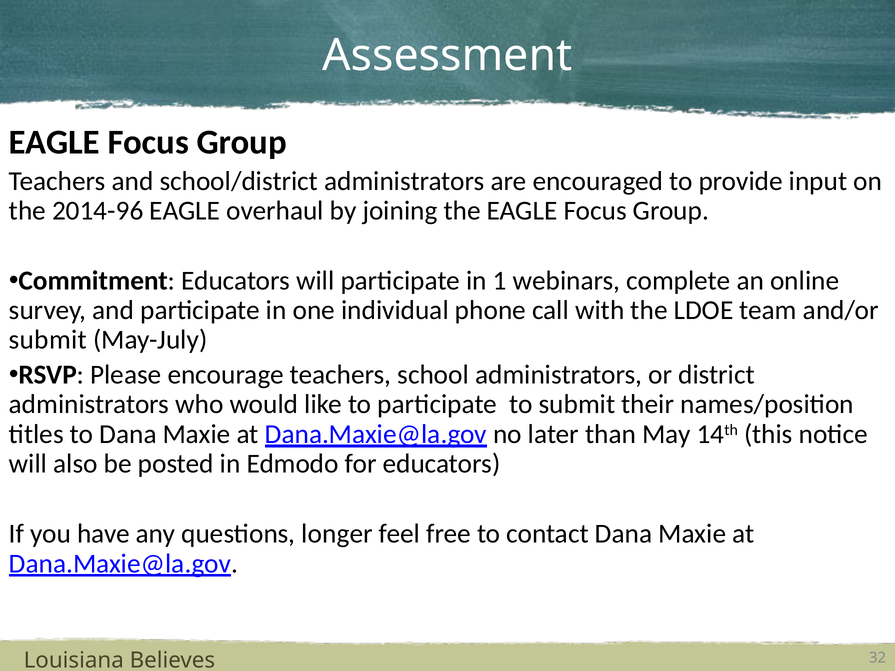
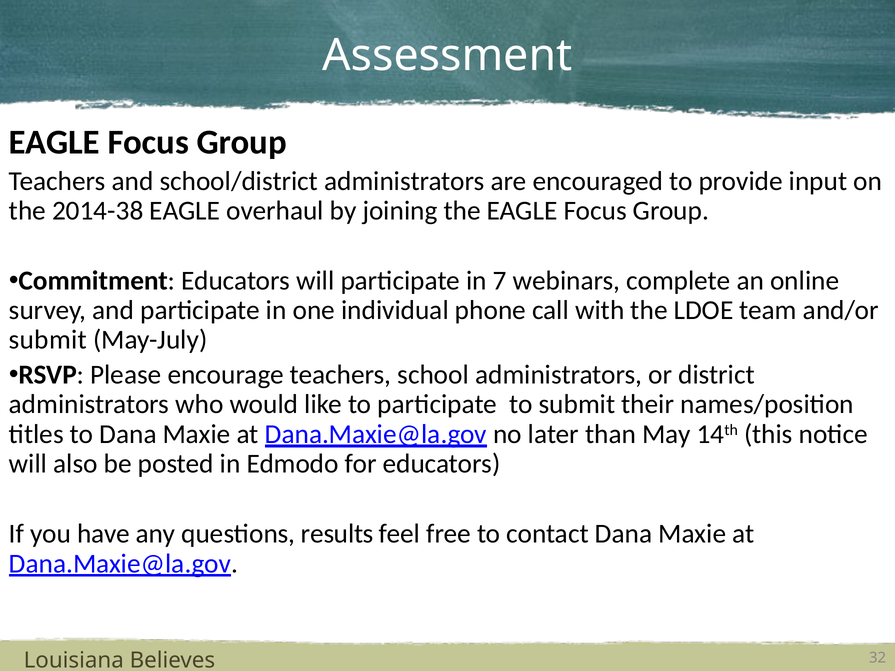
2014-96: 2014-96 -> 2014-38 (98, 211)
1: 1 -> 7 (500, 281)
longer: longer -> results (337, 534)
